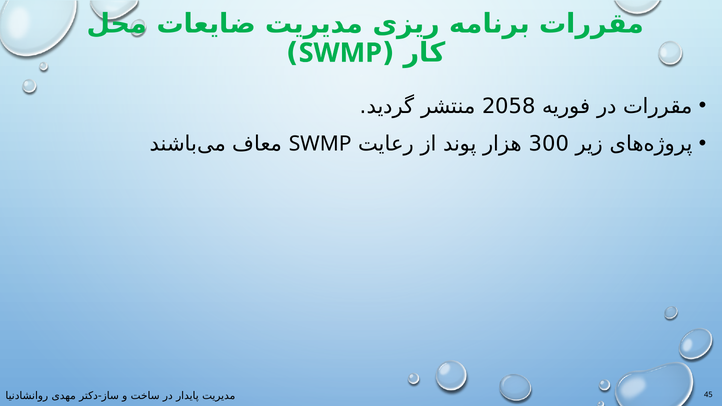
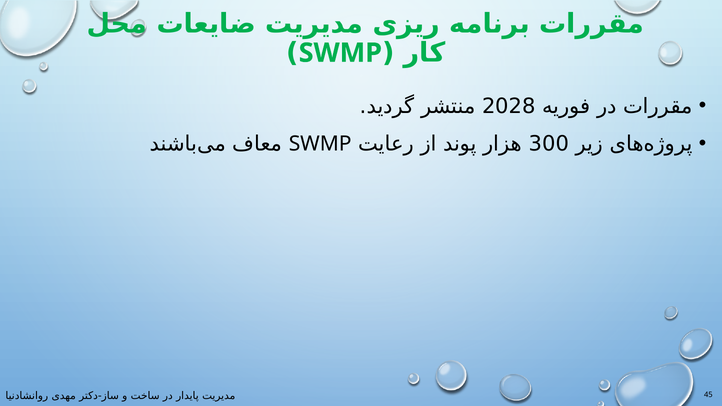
2058: 2058 -> 2028 (509, 106)
